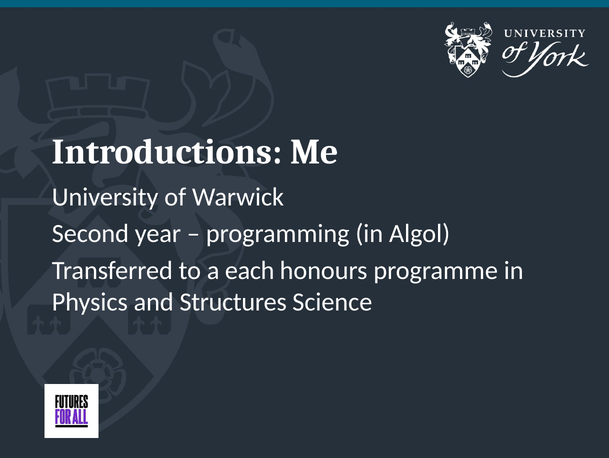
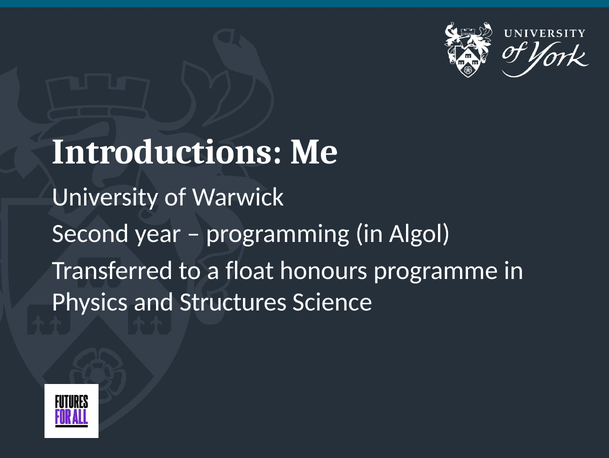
each: each -> float (250, 270)
